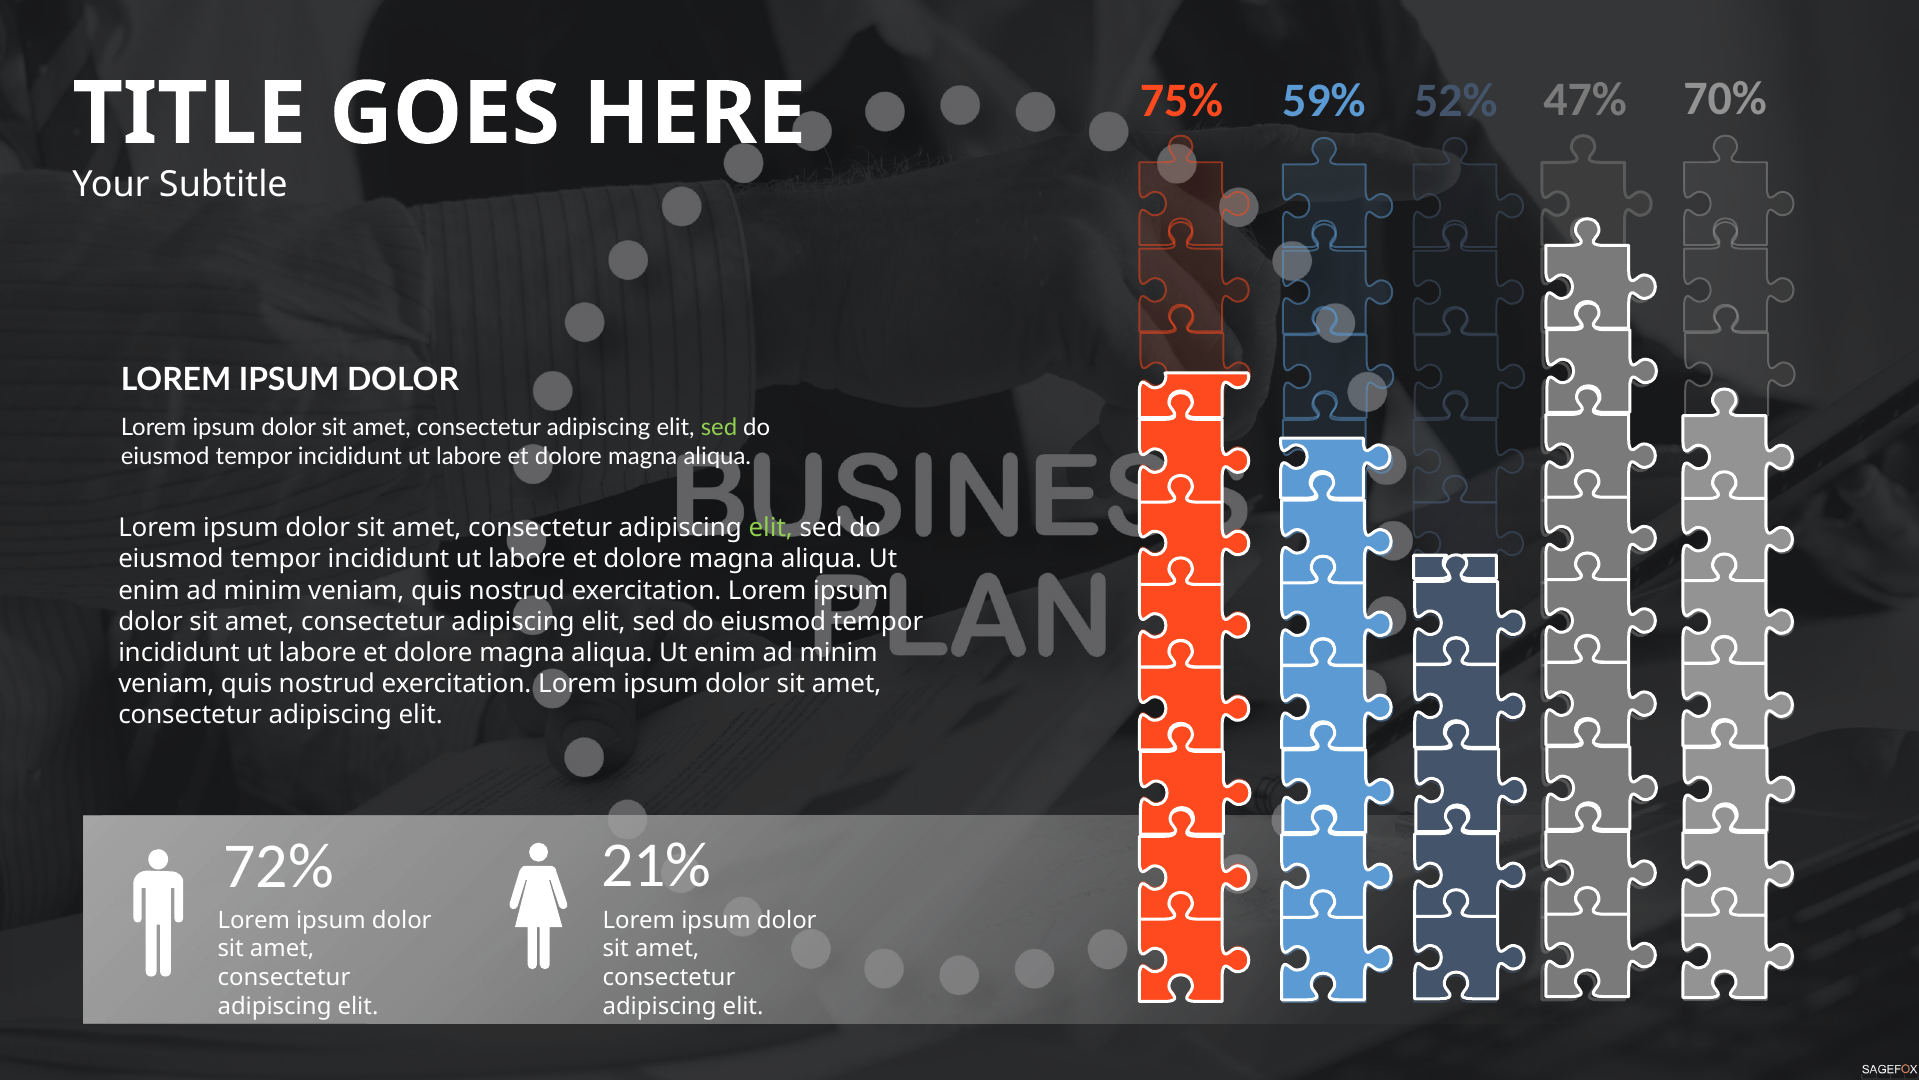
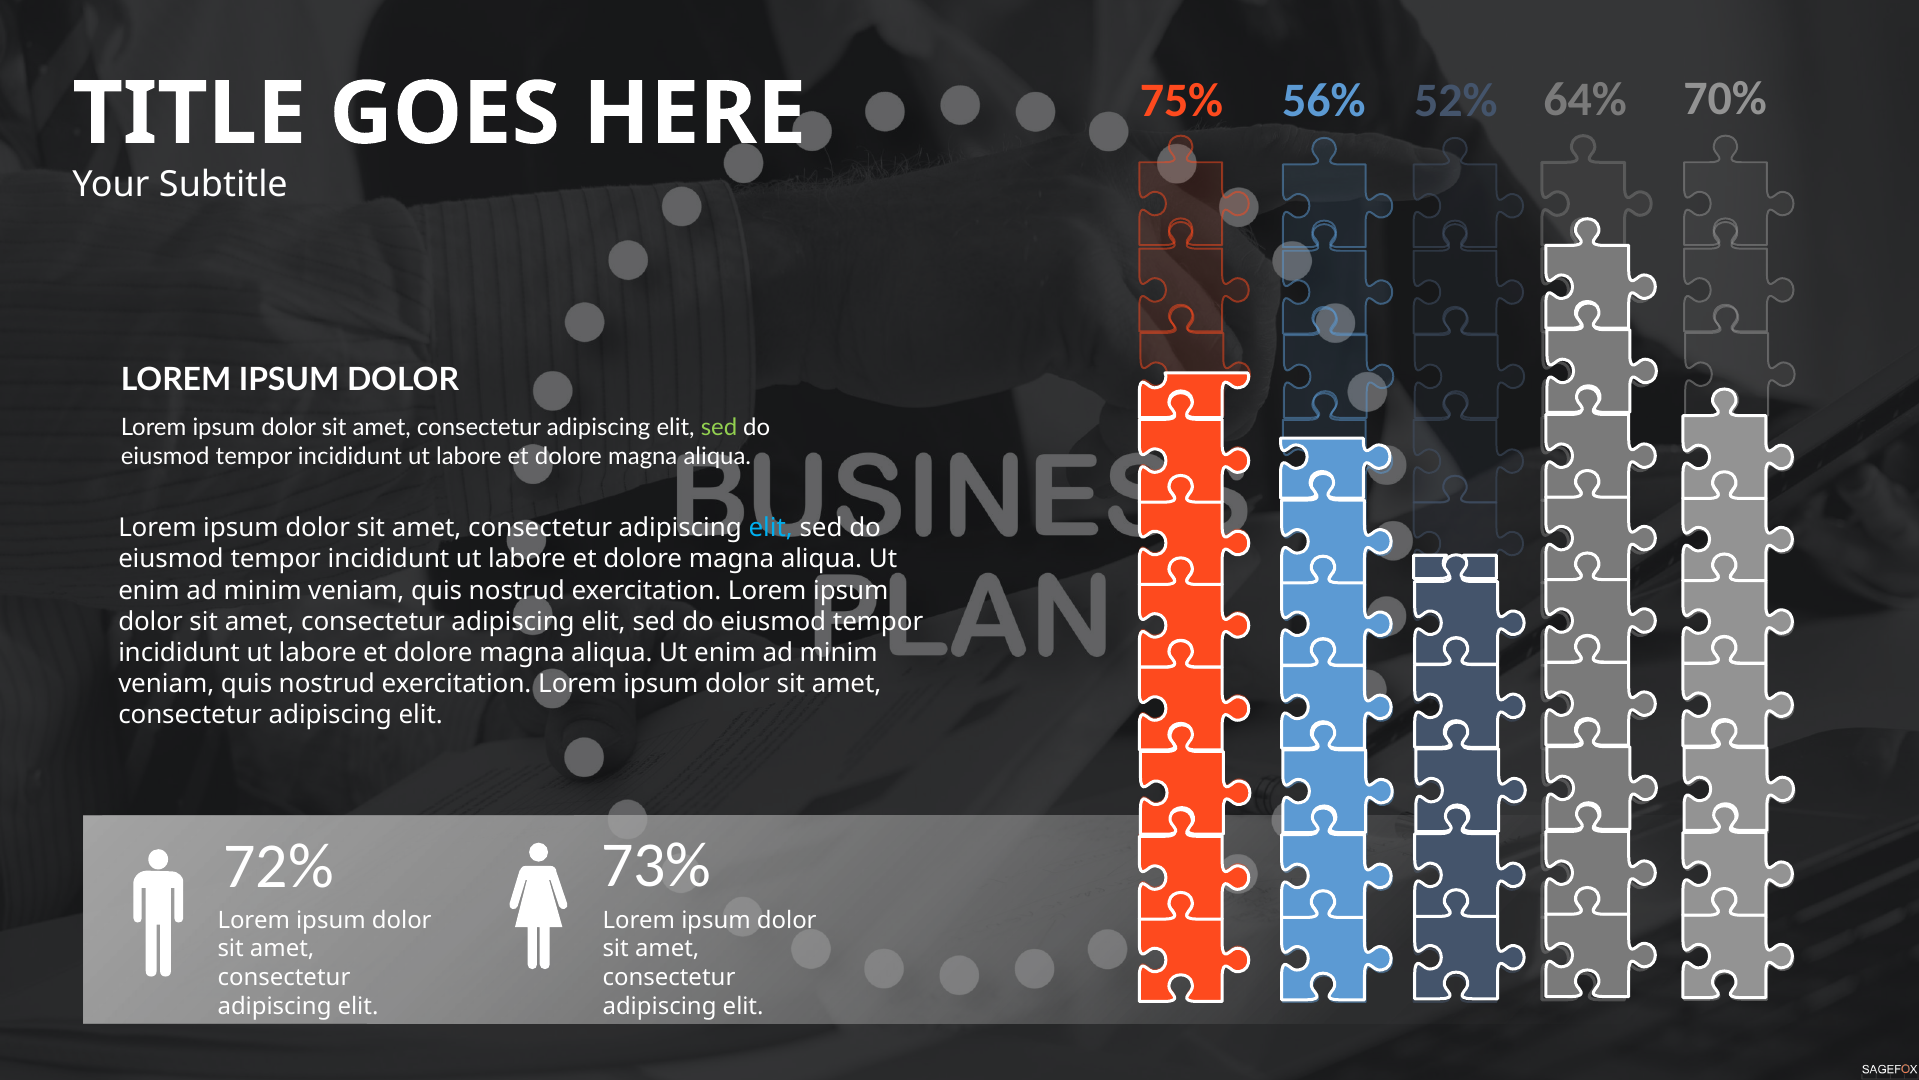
59%: 59% -> 56% (1324, 100)
47%: 47% -> 64% (1585, 99)
elit colour: light green -> light blue (771, 528)
21%: 21% -> 73% (656, 865)
